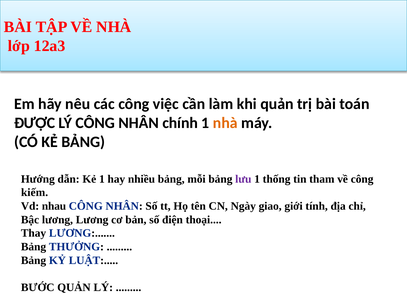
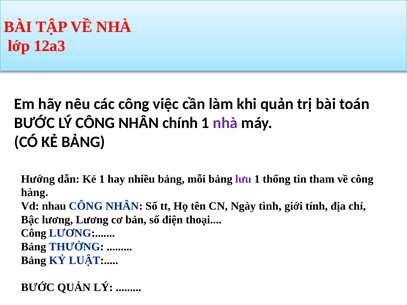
ĐƯỢC: ĐƯỢC -> BƯỚC (34, 123)
nhà colour: orange -> purple (225, 123)
kiếm: kiếm -> hàng (35, 193)
giao: giao -> tình (270, 206)
Thay: Thay -> Công (34, 233)
